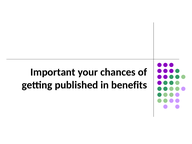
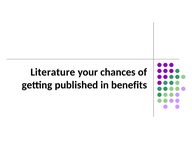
Important: Important -> Literature (53, 72)
